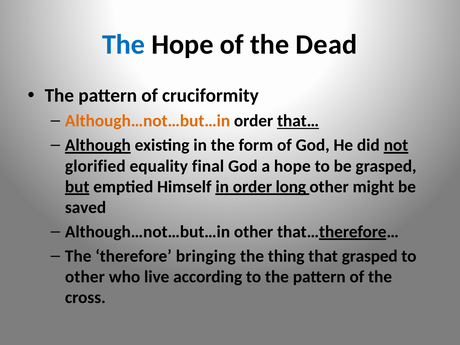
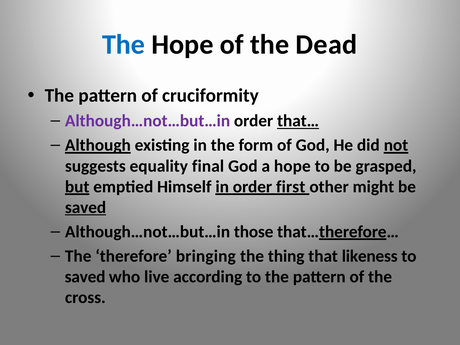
Although…not…but…in colour: orange -> purple (148, 121)
glorified: glorified -> suggests (95, 166)
long: long -> first (291, 187)
saved underline: none -> present (86, 207)
Although…not…but…in other: other -> those (254, 232)
that grasped: grasped -> likeness (370, 256)
other: other -> saved (85, 277)
